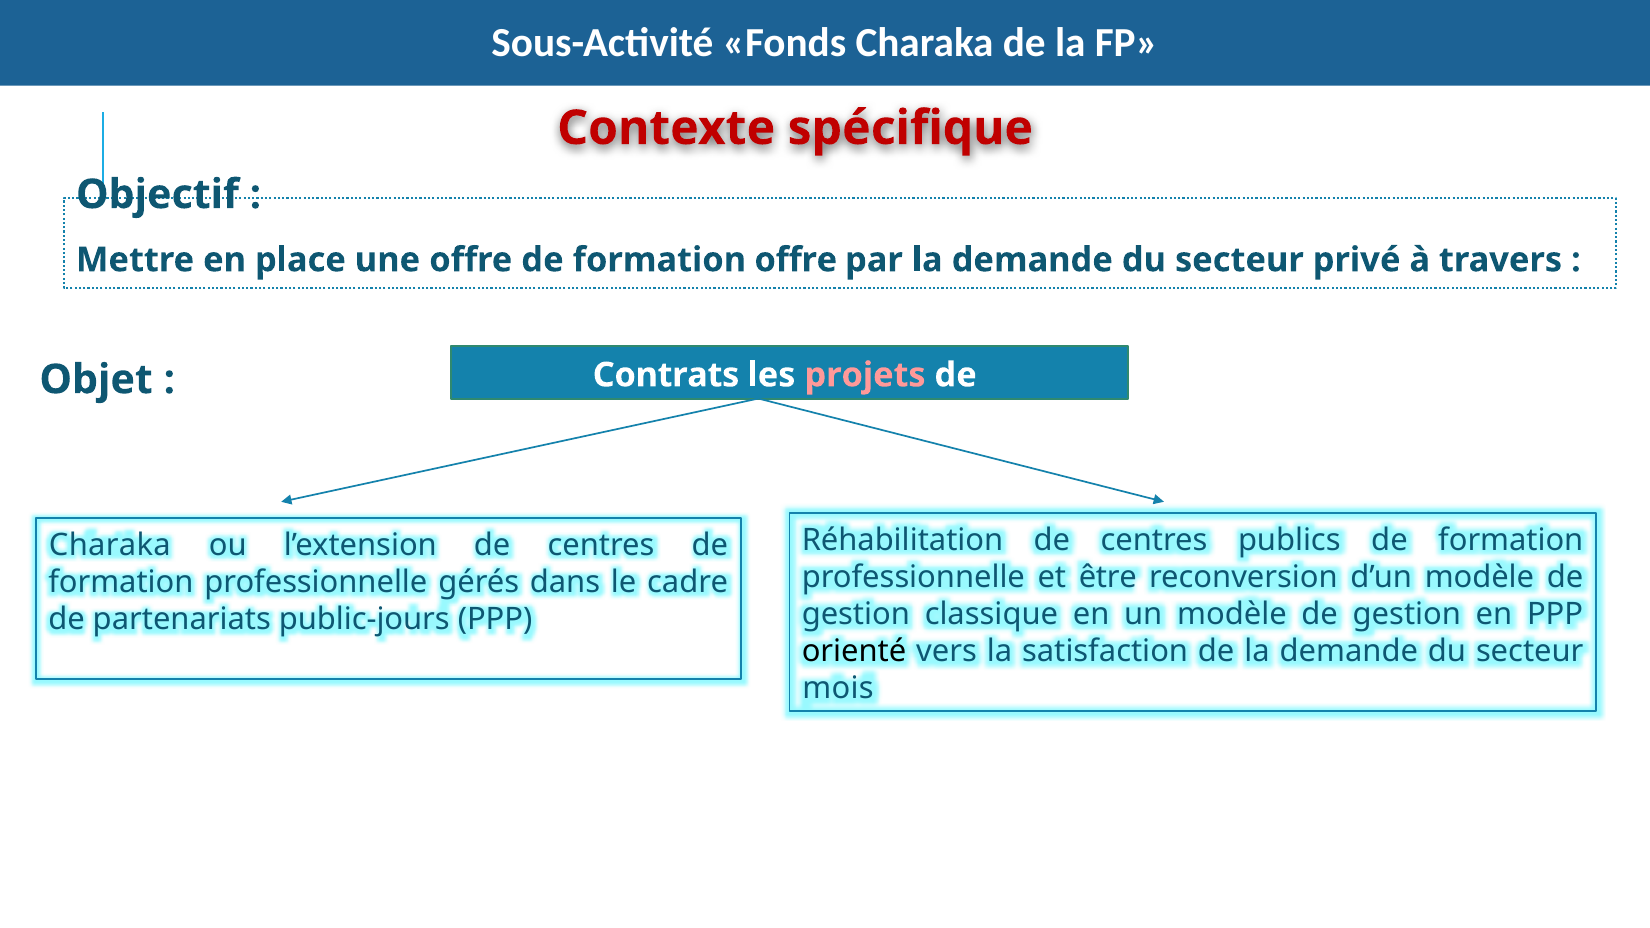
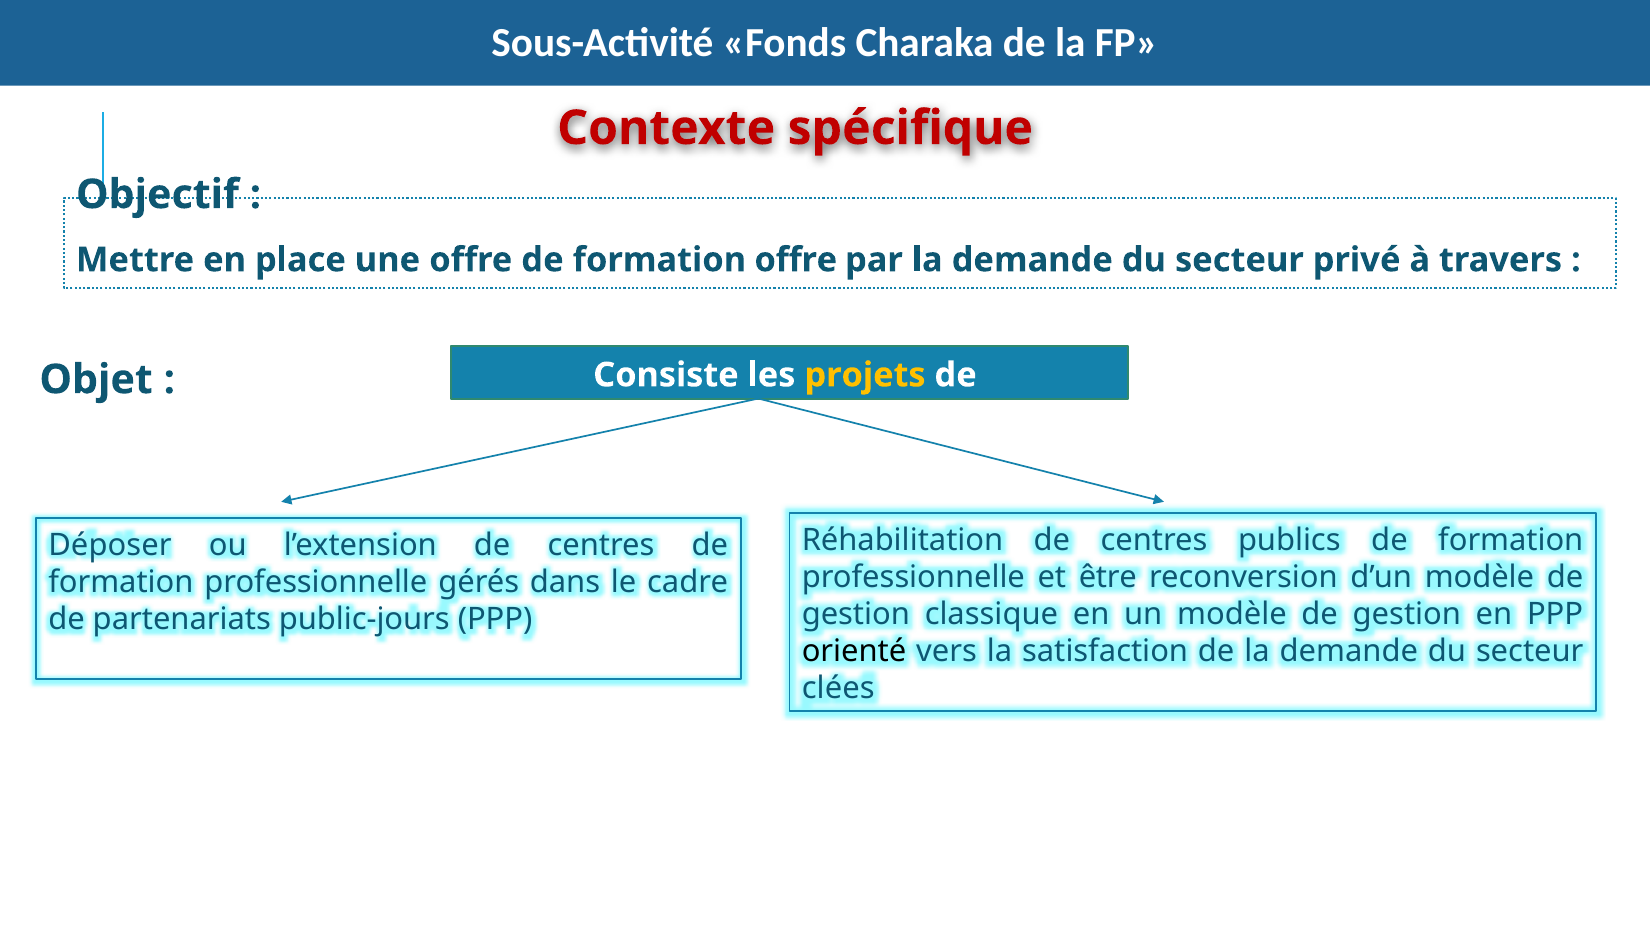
Contrats: Contrats -> Consiste (666, 375)
projets colour: pink -> yellow (865, 375)
Charaka: Charaka -> Déposer (110, 545)
mois: mois -> clées (838, 689)
